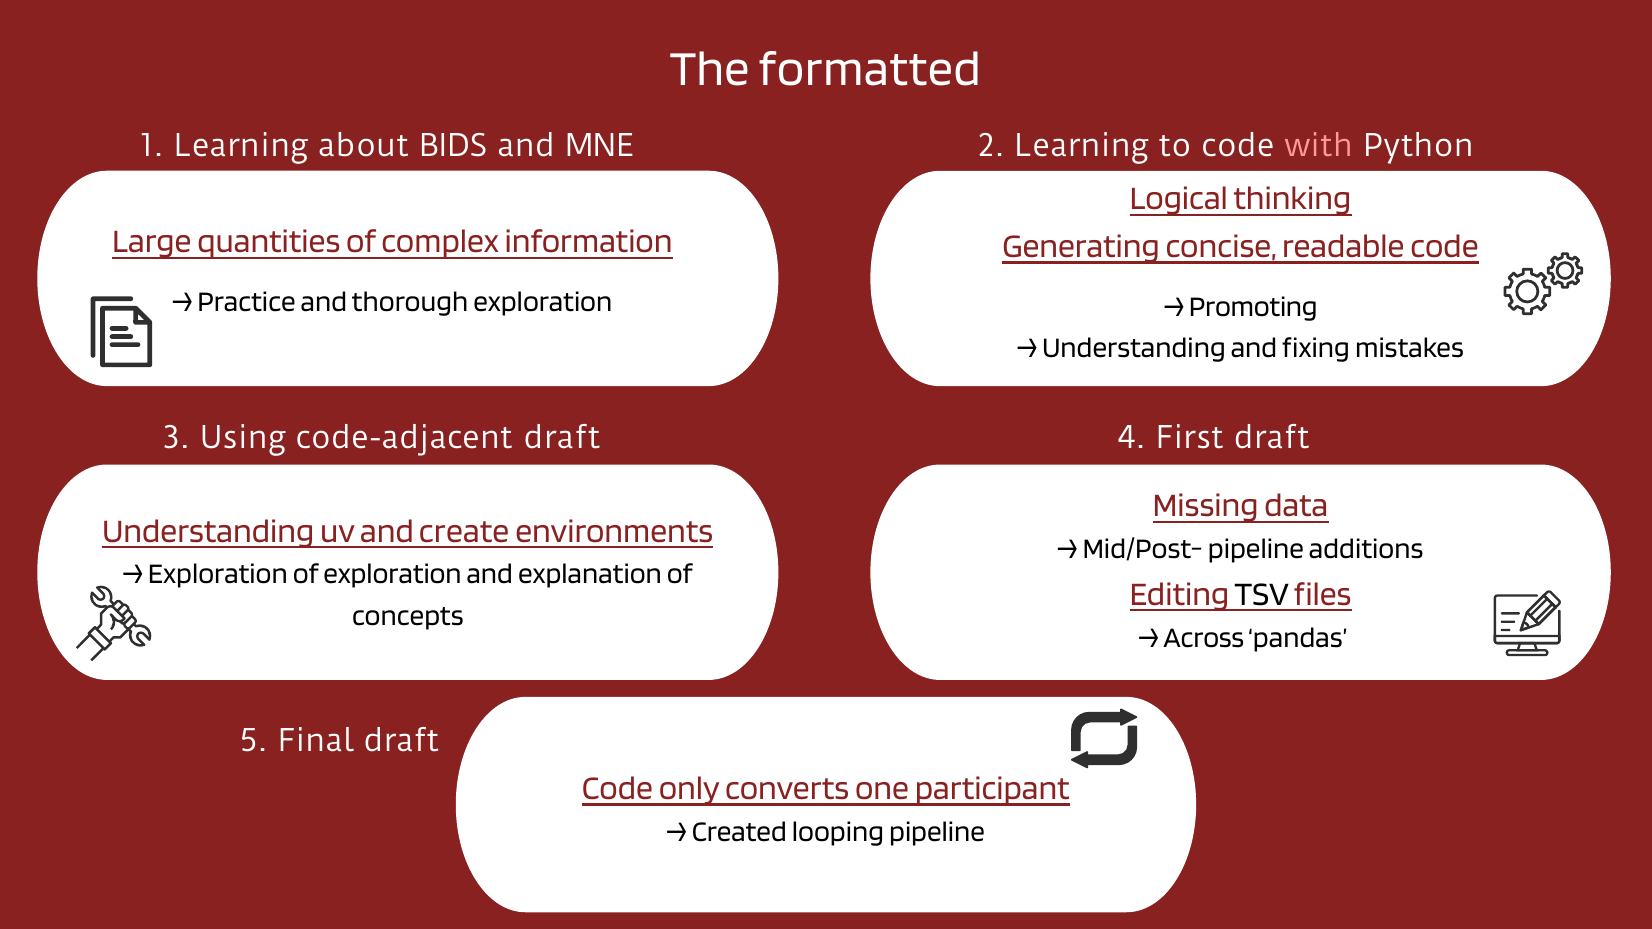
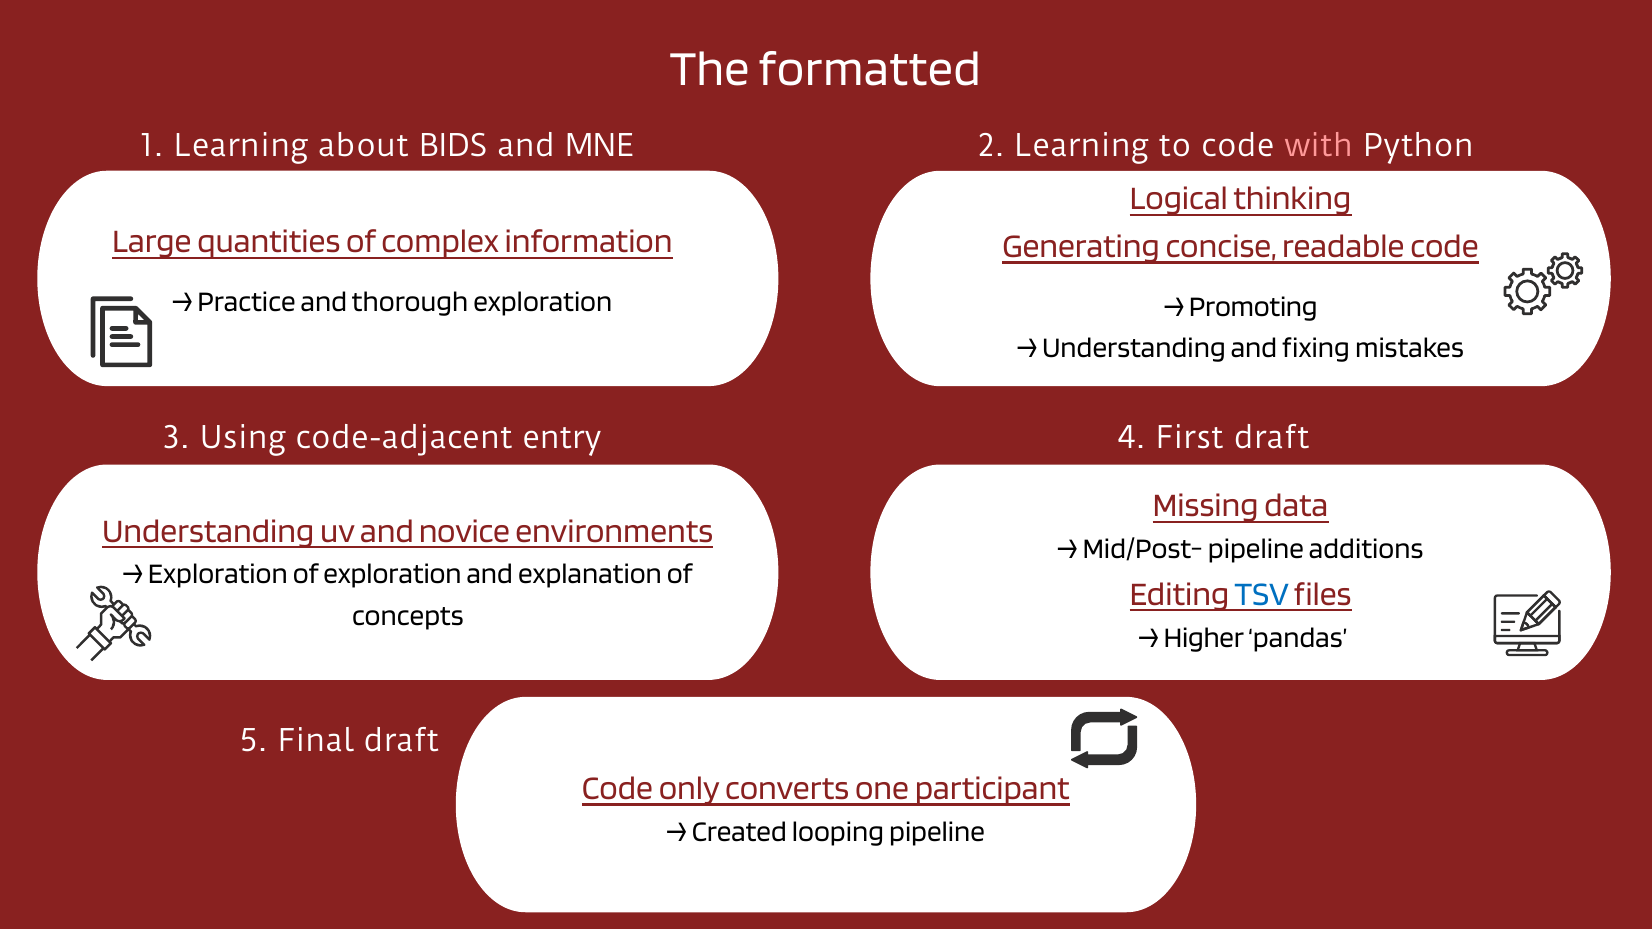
code-adjacent draft: draft -> entry (562, 438)
create: create -> novice (464, 531)
TSV colour: black -> blue (1262, 594)
Across: Across -> Higher (1204, 638)
